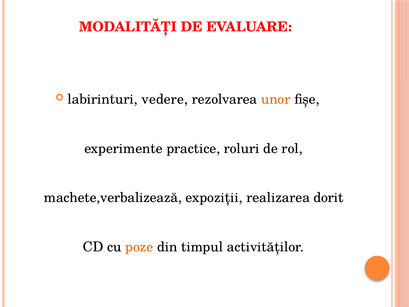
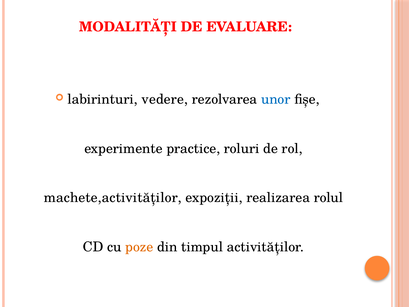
unor colour: orange -> blue (276, 99)
machete,verbalizează: machete,verbalizează -> machete,activităților (113, 198)
dorit: dorit -> rolul (328, 198)
